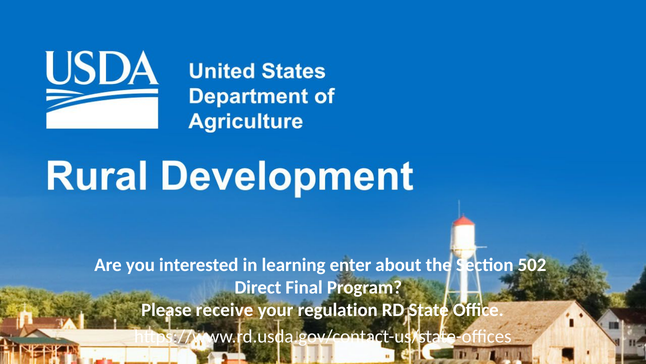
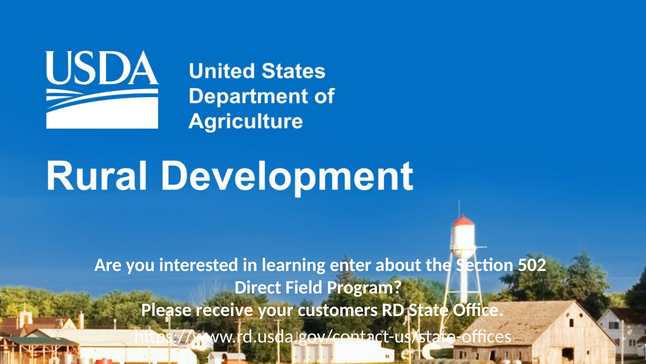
Final: Final -> Field (304, 287)
regulation: regulation -> customers (338, 310)
